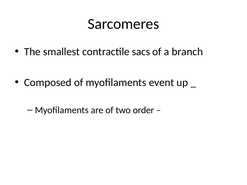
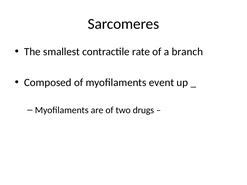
sacs: sacs -> rate (141, 52)
order: order -> drugs (143, 110)
